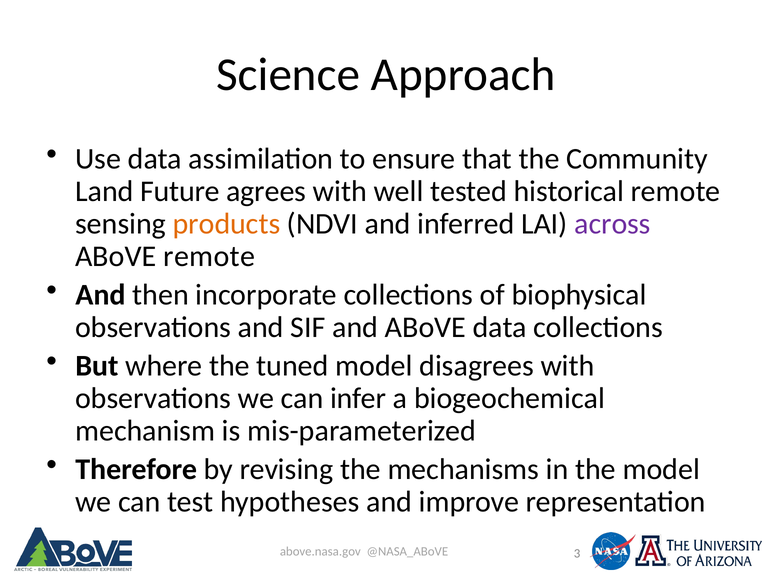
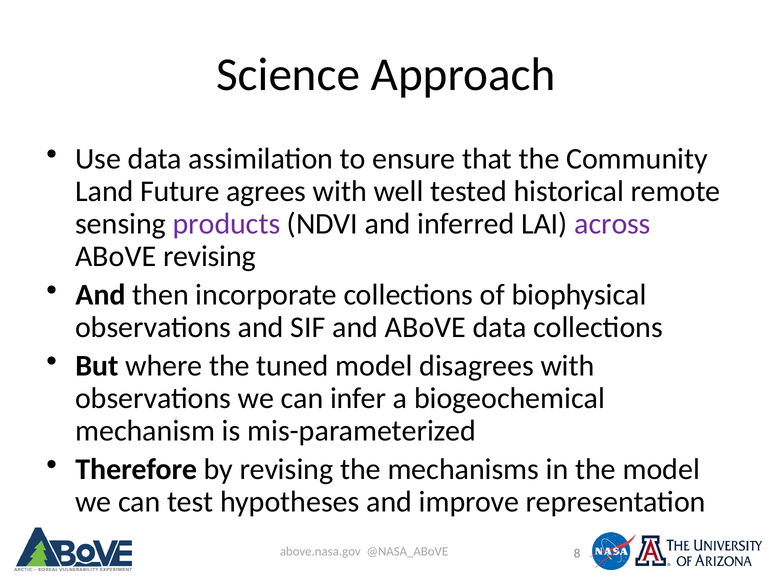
products colour: orange -> purple (227, 224)
ABoVE remote: remote -> revising (209, 256)
3: 3 -> 8 (577, 554)
